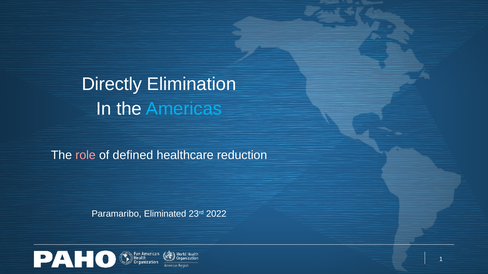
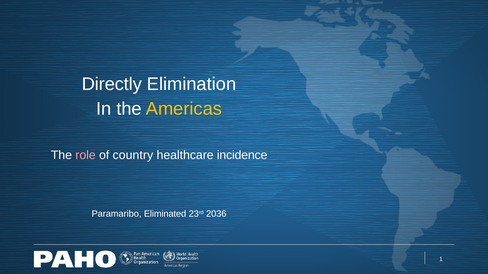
Americas colour: light blue -> yellow (184, 109)
defined: defined -> country (133, 156)
reduction: reduction -> incidence (242, 156)
2022: 2022 -> 2036 (216, 214)
